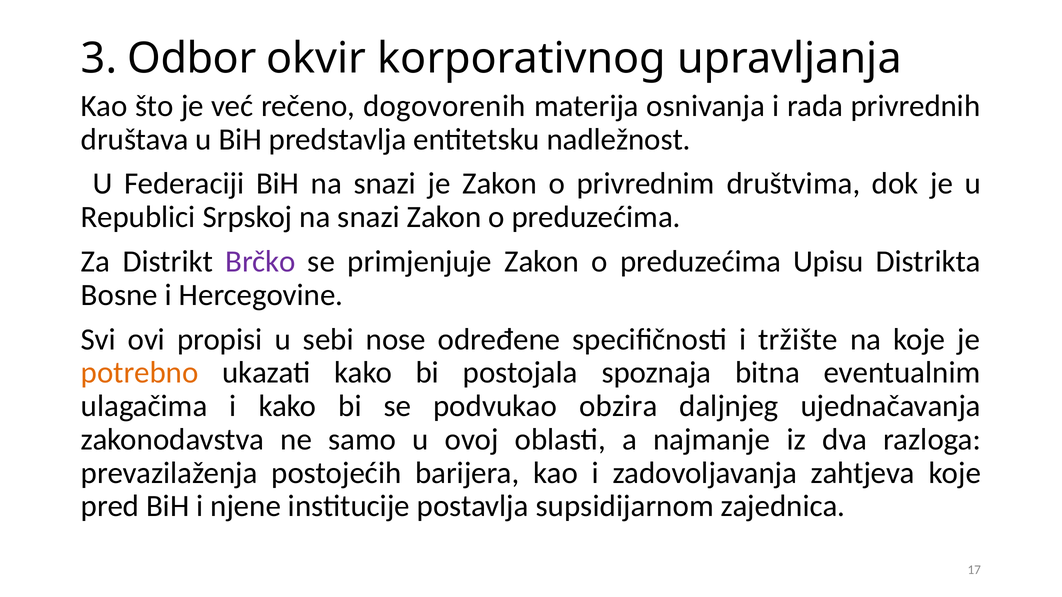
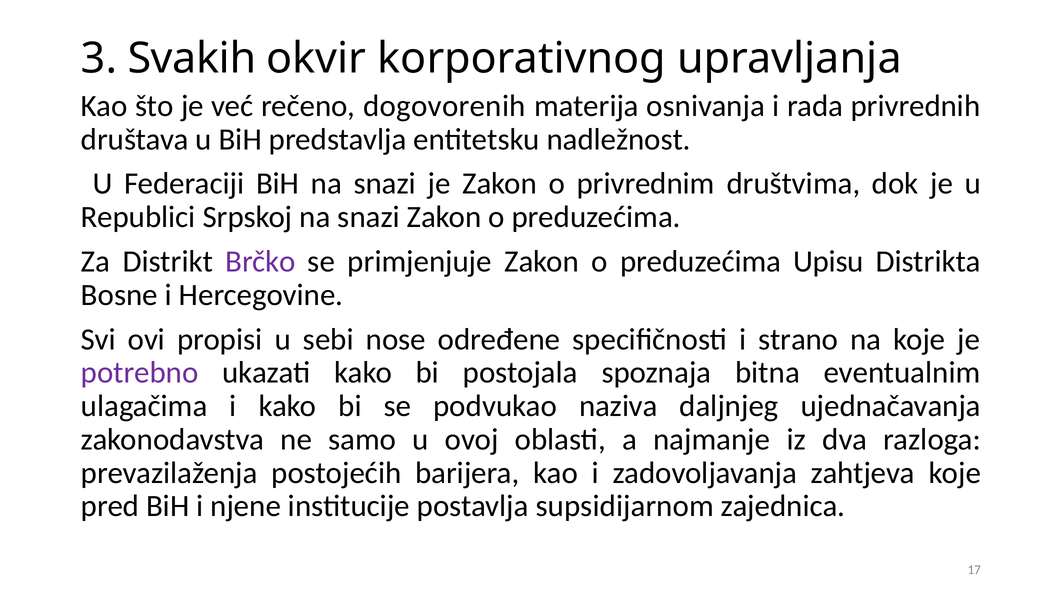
Odbor: Odbor -> Svakih (192, 59)
tržište: tržište -> strano (798, 340)
potrebno colour: orange -> purple (140, 373)
obzira: obzira -> naziva (618, 406)
